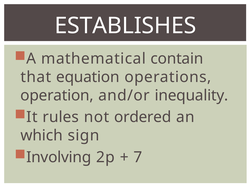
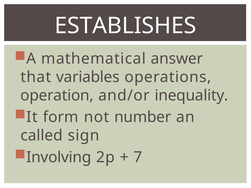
contain: contain -> answer (177, 59)
equation: equation -> variables (88, 77)
rules: rules -> form (61, 117)
ordered: ordered -> number (143, 117)
which: which -> called (42, 136)
